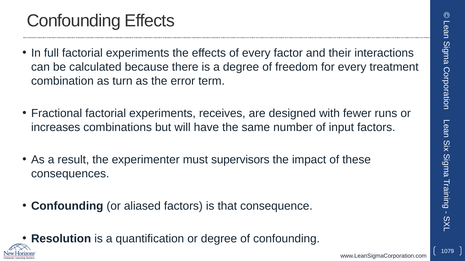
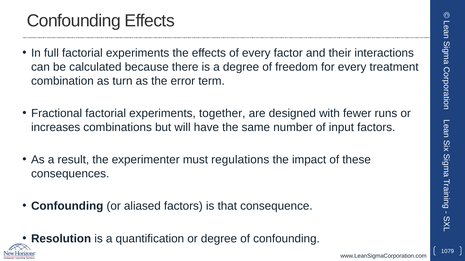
receives: receives -> together (222, 114)
supervisors: supervisors -> regulations (240, 160)
